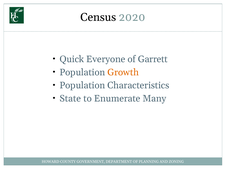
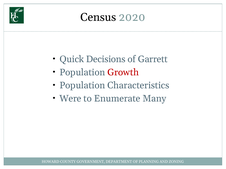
Everyone: Everyone -> Decisions (106, 59)
Growth colour: orange -> red (123, 72)
State: State -> Were (70, 99)
